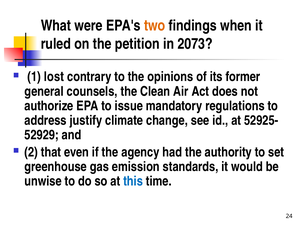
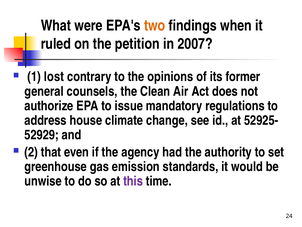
2073: 2073 -> 2007 (195, 44)
justify: justify -> house (86, 120)
this colour: blue -> purple (133, 181)
